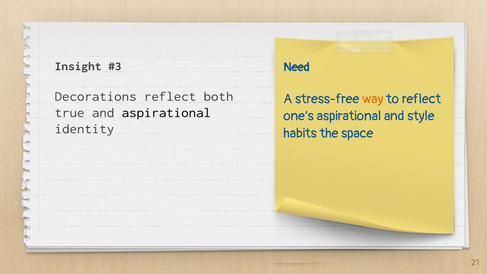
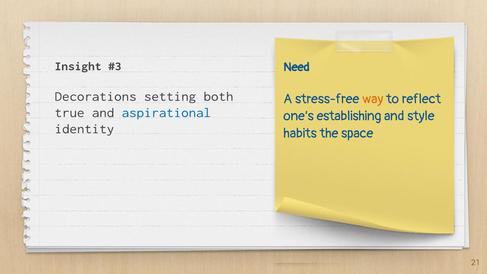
Decorations reflect: reflect -> setting (170, 96)
aspirational colour: black -> blue (166, 113)
one’s aspirational: aspirational -> establishing (349, 116)
